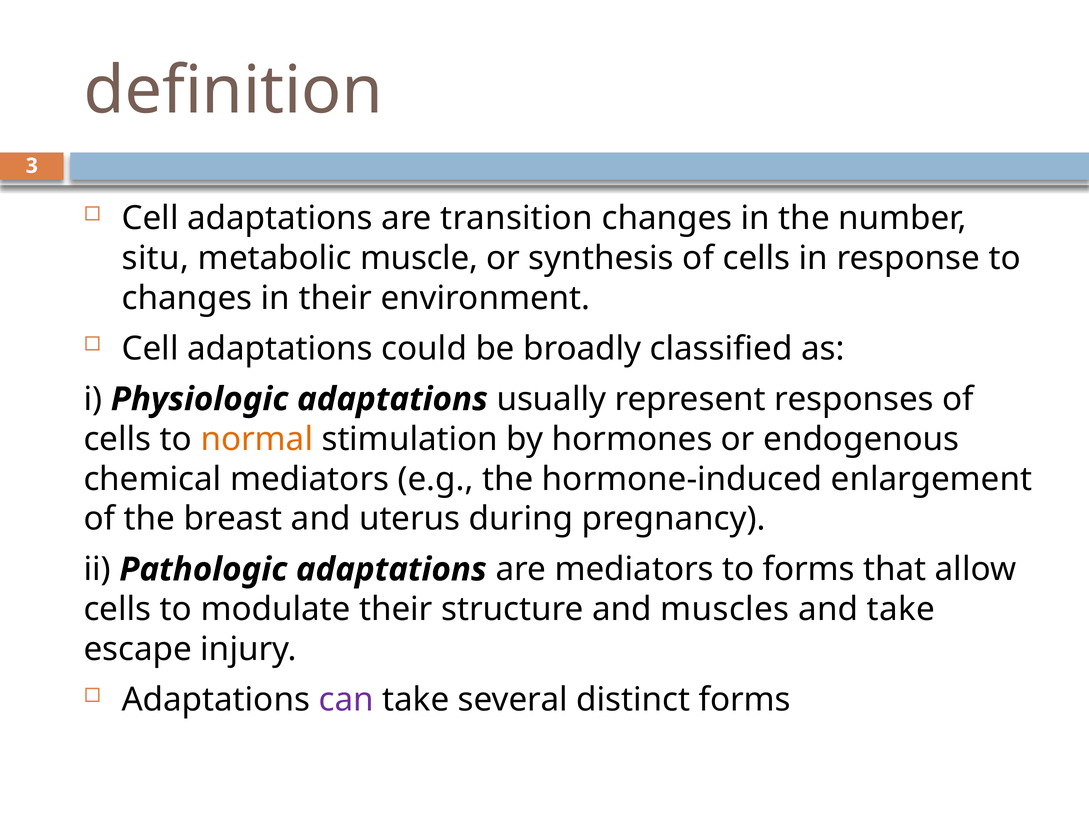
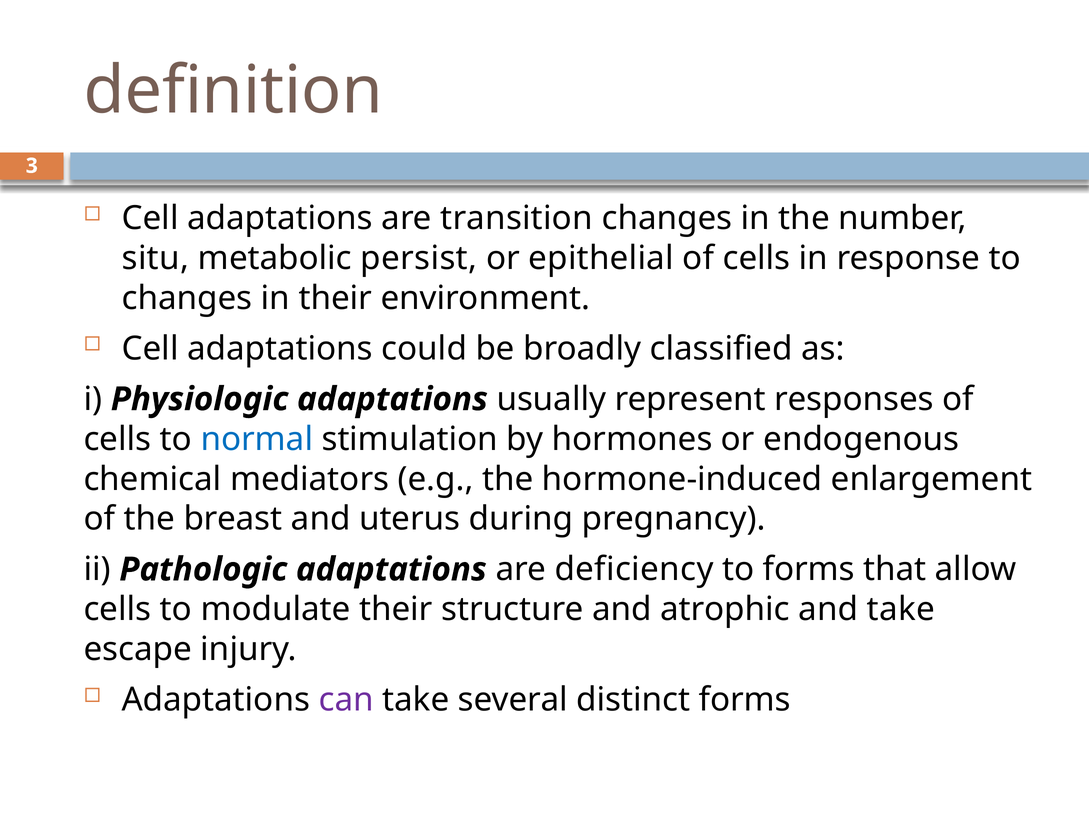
muscle: muscle -> persist (419, 258)
synthesis: synthesis -> epithelial (601, 258)
normal colour: orange -> blue (257, 439)
are mediators: mediators -> deficiency (634, 569)
muscles: muscles -> atrophic (725, 609)
